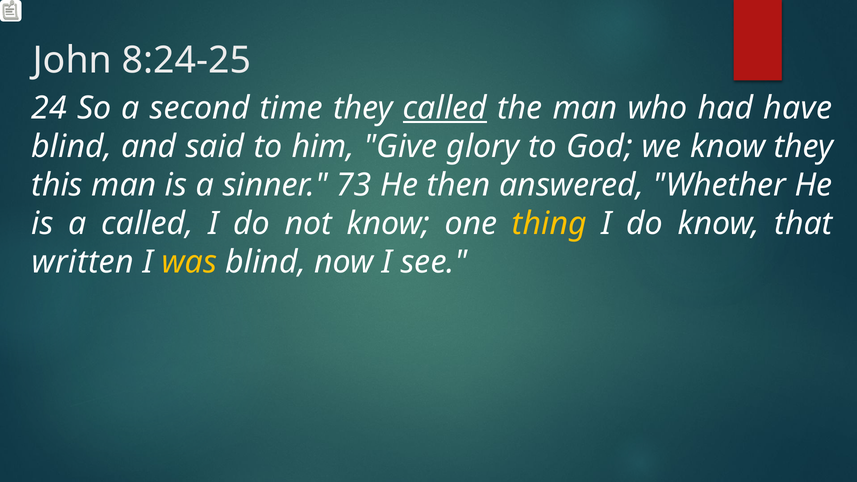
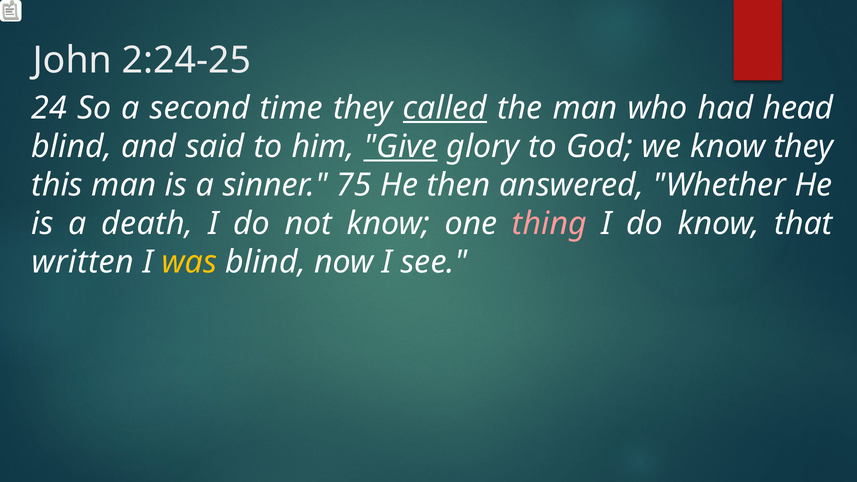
8:24-25: 8:24-25 -> 2:24-25 (186, 60)
have: have -> head (798, 108)
Give underline: none -> present (401, 147)
73: 73 -> 75 (354, 185)
a called: called -> death (147, 224)
thing colour: yellow -> pink (549, 224)
